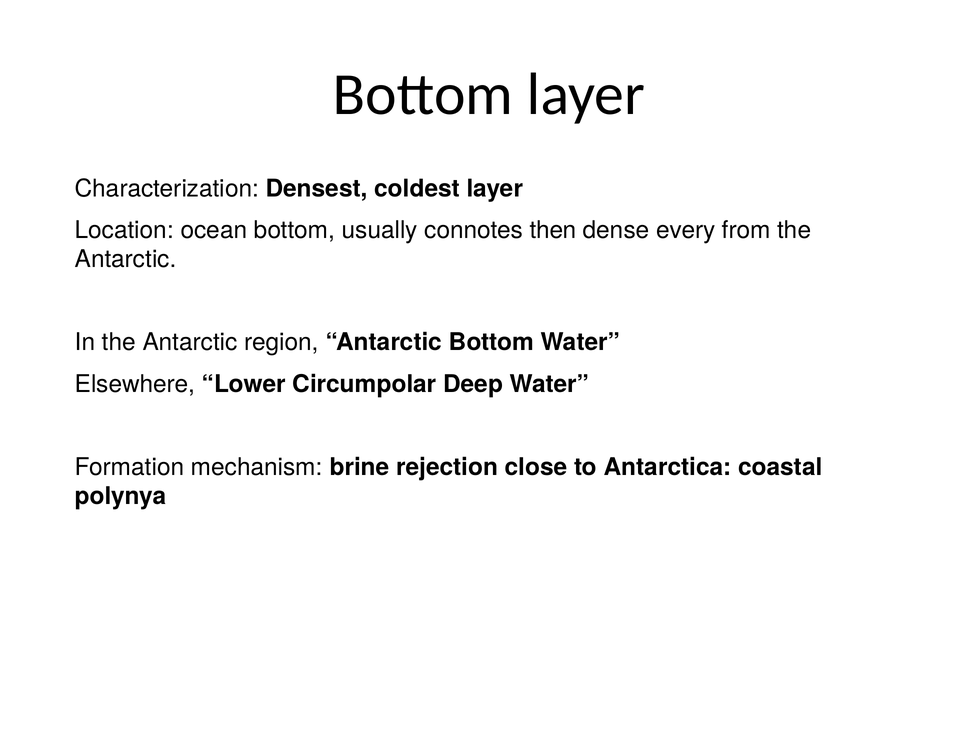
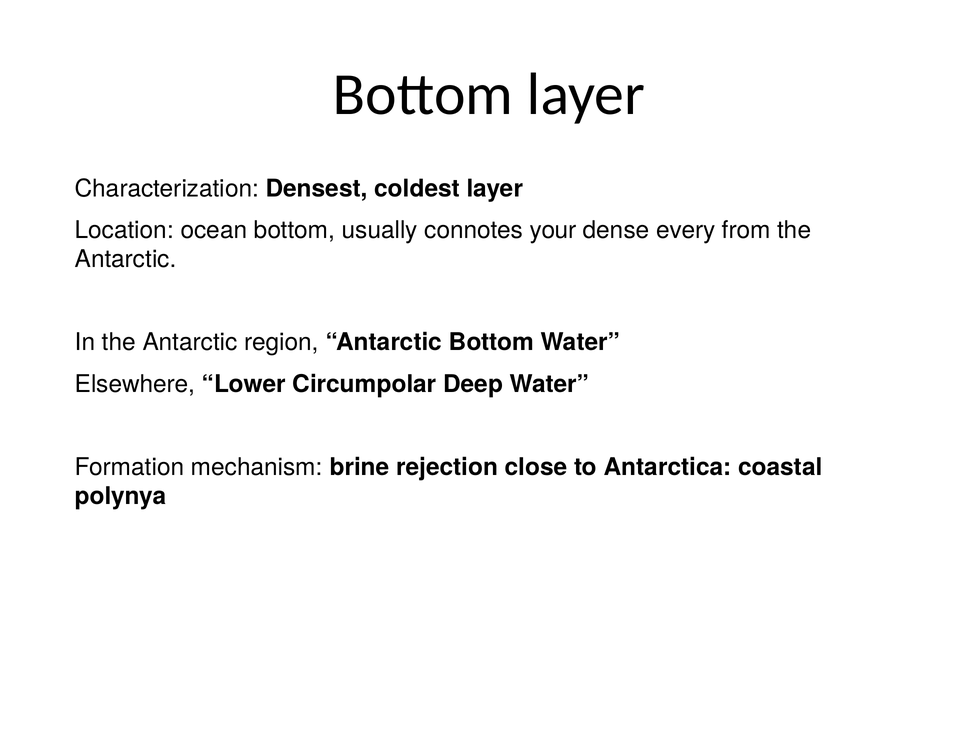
then: then -> your (553, 230)
